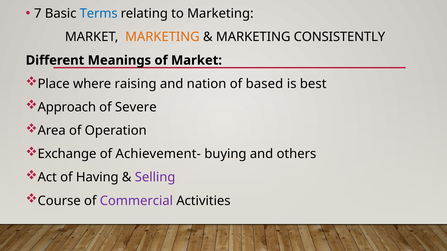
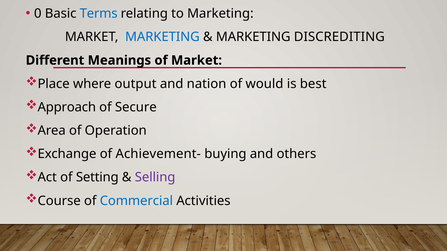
7: 7 -> 0 (38, 14)
MARKETING colour: orange -> blue (162, 37)
CONSISTENTLY: CONSISTENTLY -> DISCREDITING (339, 37)
raising: raising -> output (136, 84)
based: based -> would (264, 84)
Severe: Severe -> Secure (136, 107)
Having: Having -> Setting (97, 178)
Commercial colour: purple -> blue (136, 201)
